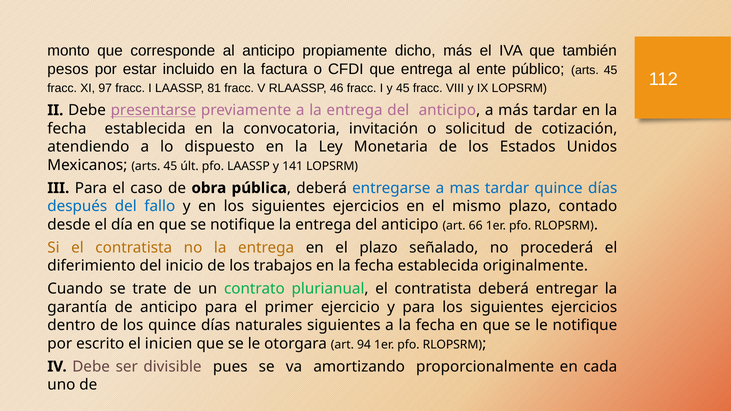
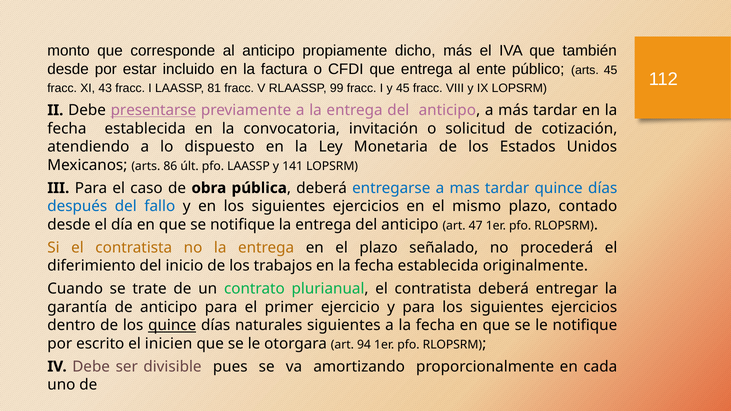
pesos: pesos -> desde (68, 69)
97: 97 -> 43 (105, 88)
46: 46 -> 99 (337, 88)
Mexicanos arts 45: 45 -> 86 (170, 166)
66: 66 -> 47 (476, 226)
quince underline: none -> present (172, 325)
